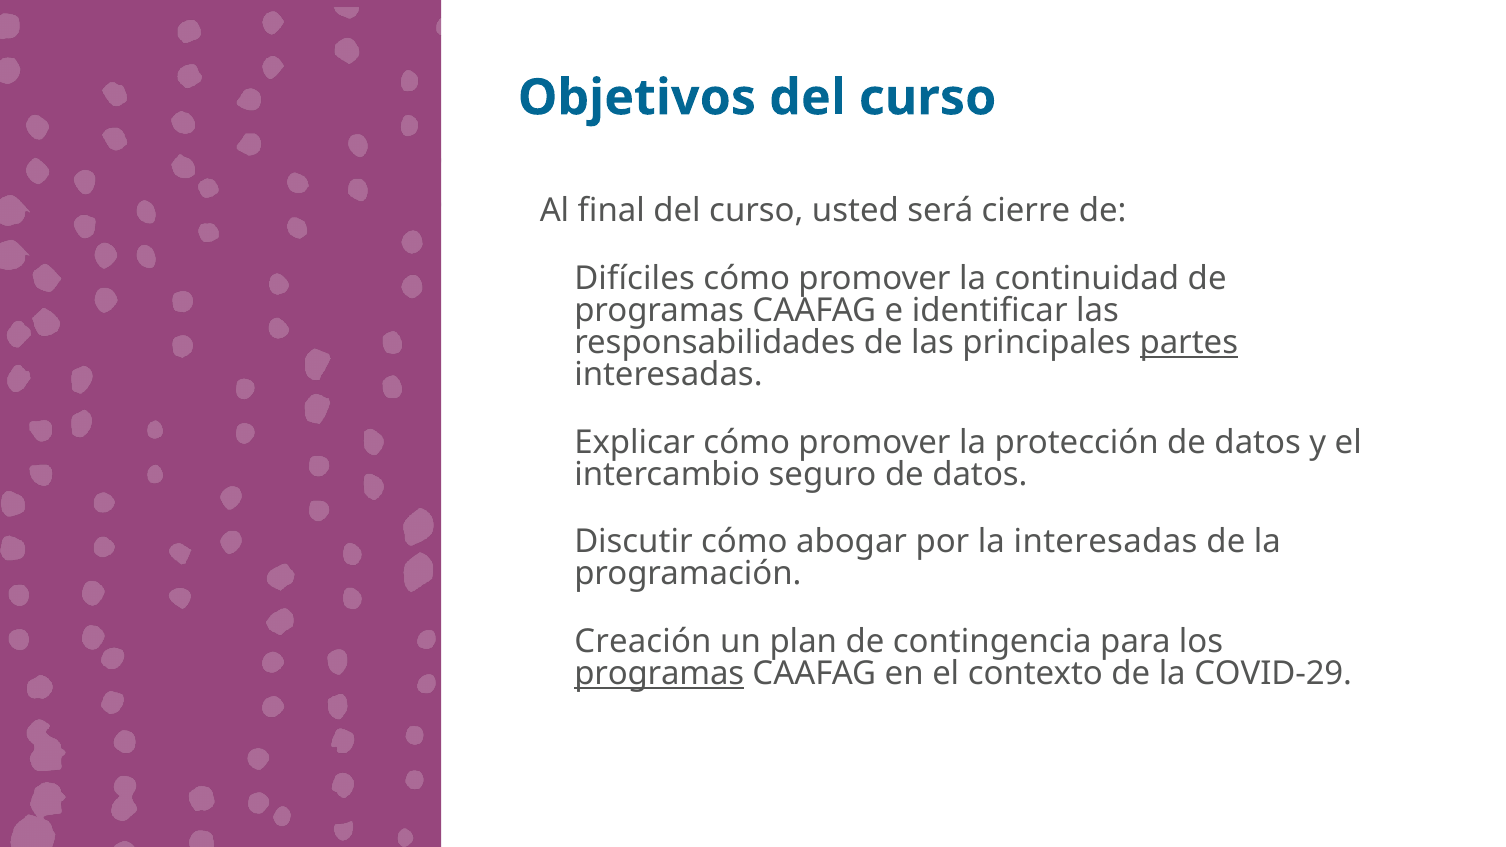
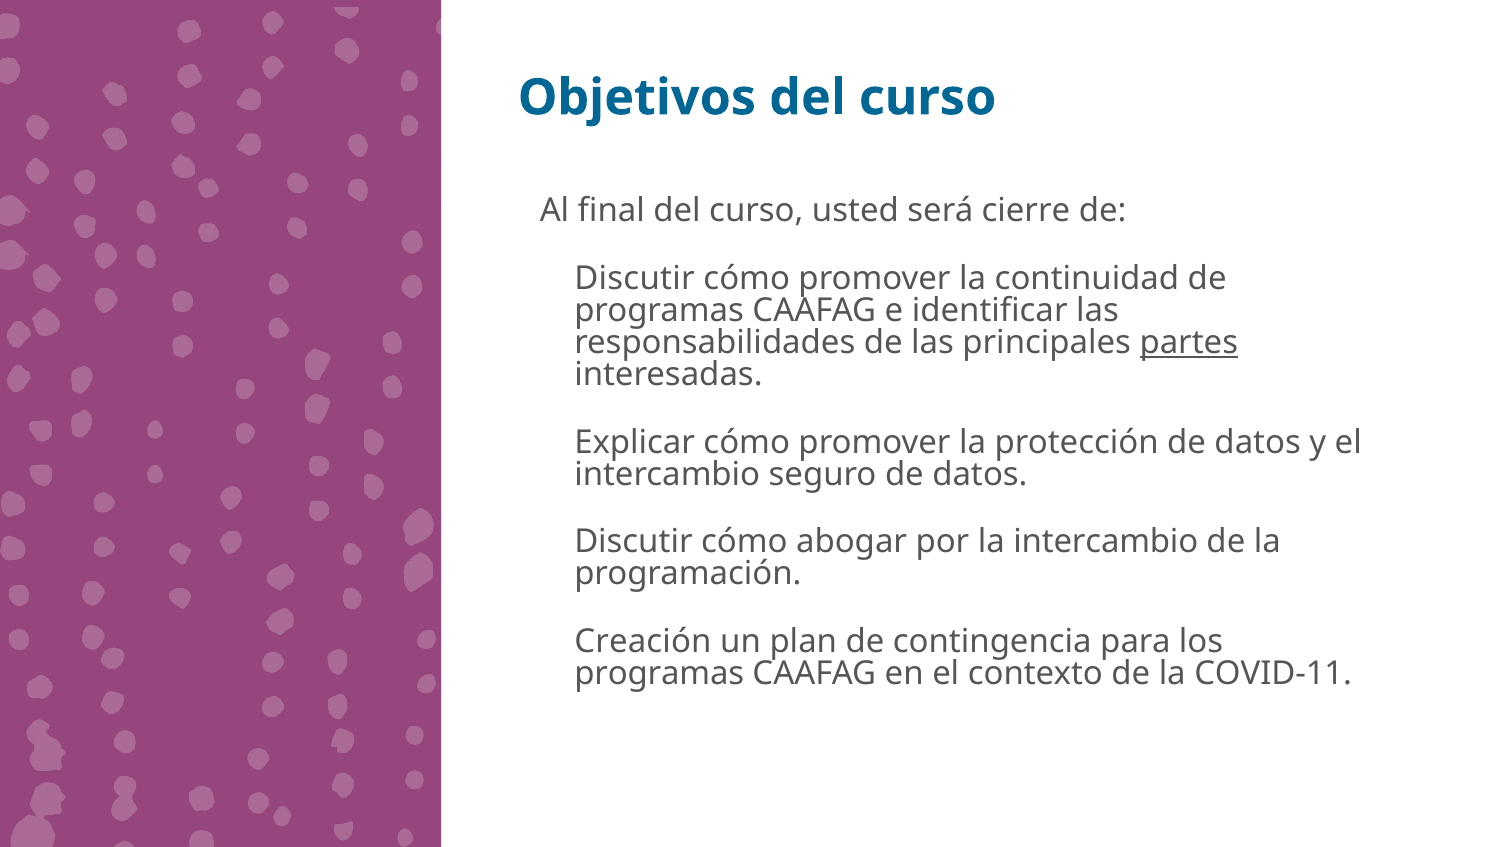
Difíciles: Difíciles -> Discutir (634, 279)
la interesadas: interesadas -> intercambio (1106, 542)
programas underline: present -> none (659, 674)
COVID-29: COVID-29 -> COVID-11 (1273, 674)
